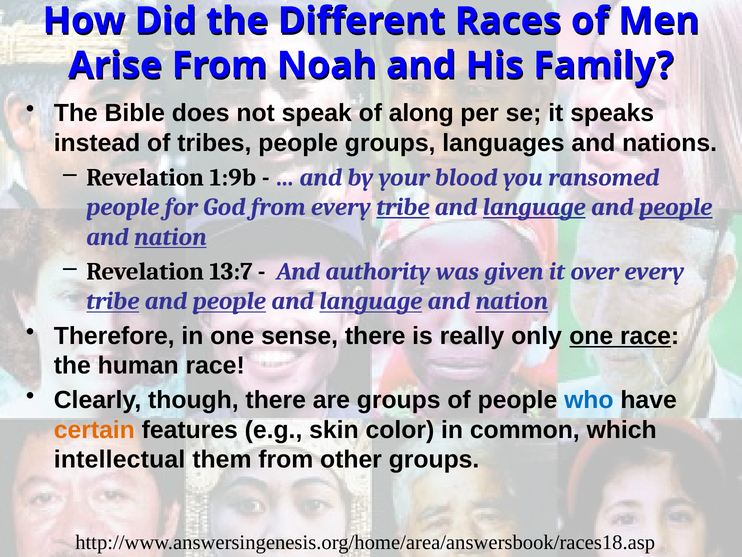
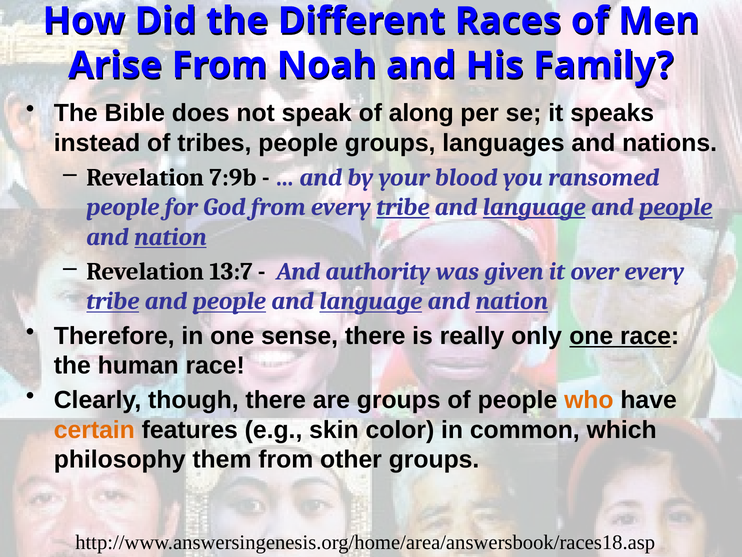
1:9b: 1:9b -> 7:9b (233, 177)
who colour: blue -> orange (589, 400)
intellectual: intellectual -> philosophy (120, 459)
